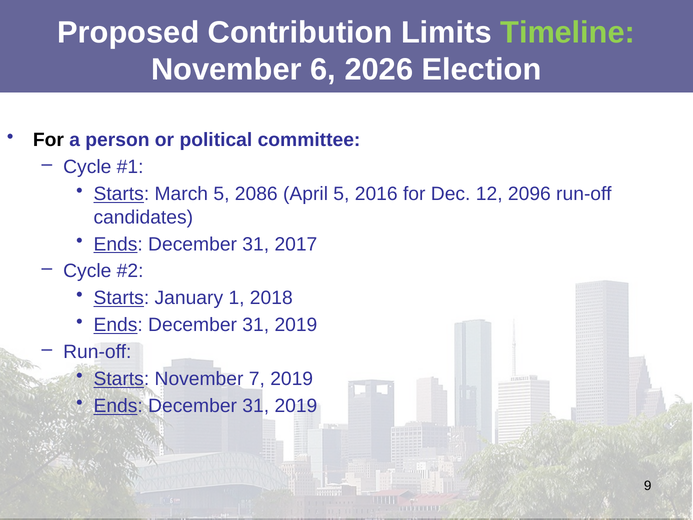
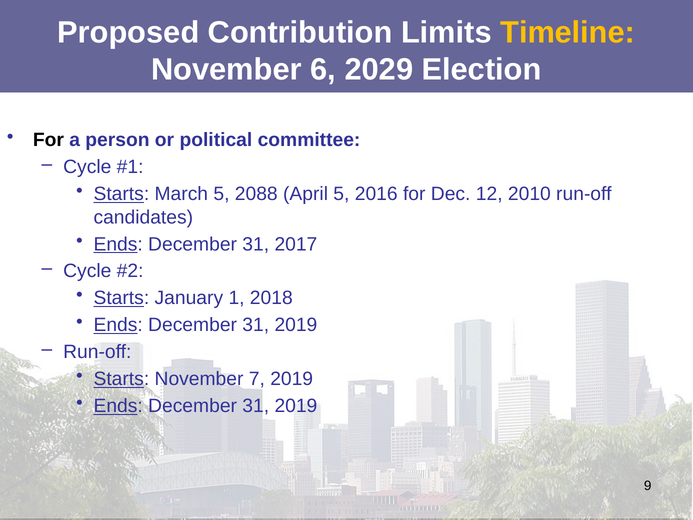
Timeline colour: light green -> yellow (568, 33)
2026: 2026 -> 2029 (379, 70)
2086: 2086 -> 2088 (256, 194)
2096: 2096 -> 2010 (529, 194)
